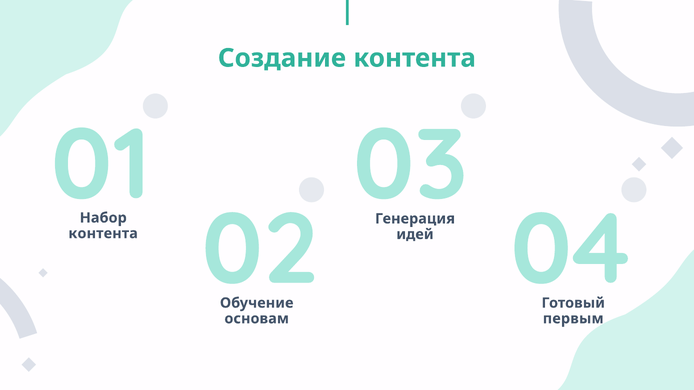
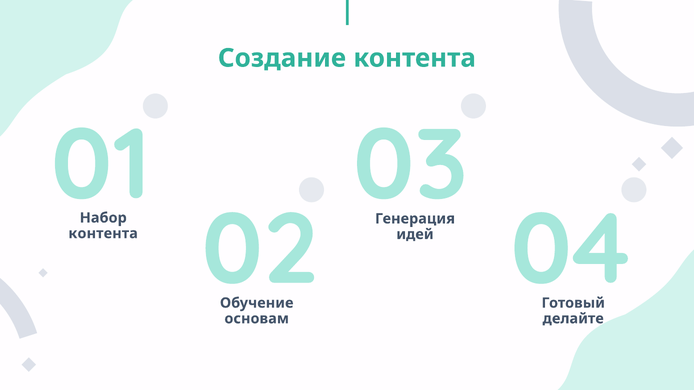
первым: первым -> делайте (573, 319)
